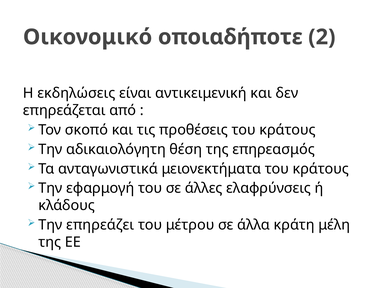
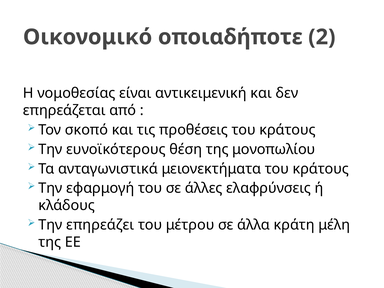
εκδηλώσεις: εκδηλώσεις -> νομοθεσίας (76, 93)
αδικαιολόγητη: αδικαιολόγητη -> ευνοϊκότερους (116, 149)
επηρεασμός: επηρεασμός -> μονοπωλίου (274, 149)
